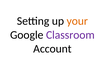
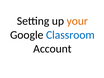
Classroom colour: purple -> blue (70, 35)
